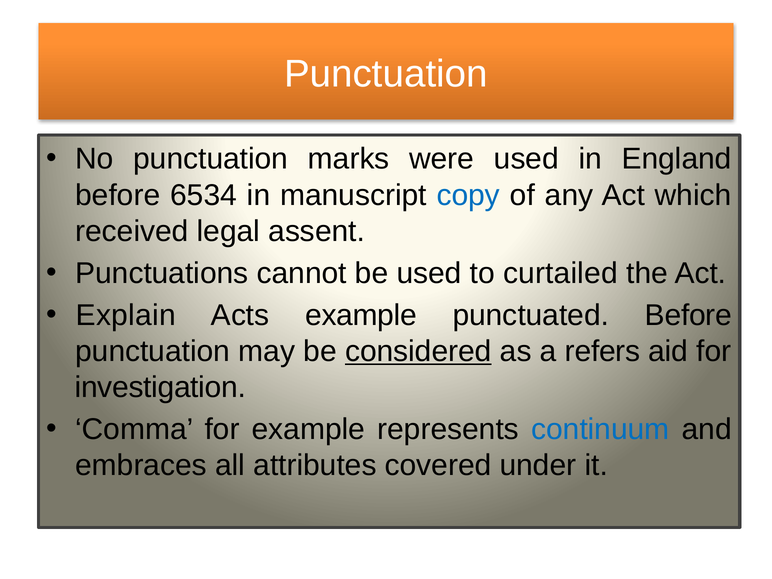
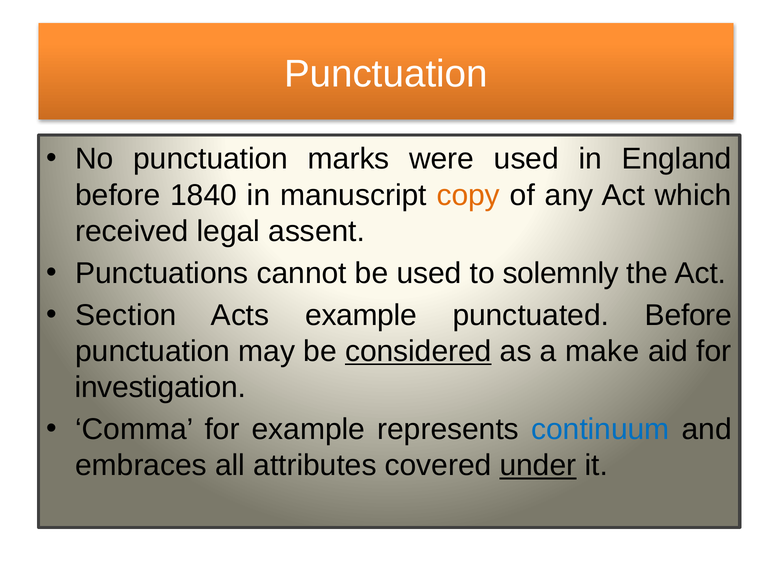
6534: 6534 -> 1840 (204, 195)
copy colour: blue -> orange (468, 195)
curtailed: curtailed -> solemnly (561, 273)
Explain: Explain -> Section (126, 315)
refers: refers -> make (602, 351)
under underline: none -> present (538, 466)
